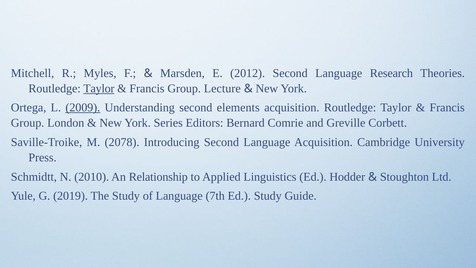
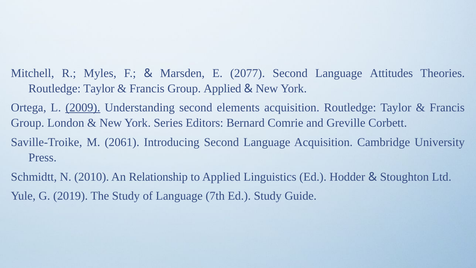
2012: 2012 -> 2077 (248, 73)
Research: Research -> Attitudes (391, 73)
Taylor underline: present -> none (99, 88)
Group Lecture: Lecture -> Applied (222, 88)
2078: 2078 -> 2061 (122, 142)
